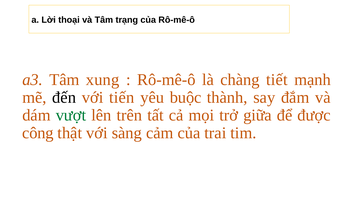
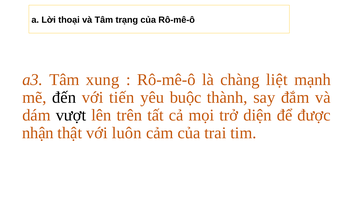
tiết: tiết -> liệt (277, 80)
vượt colour: green -> black (71, 115)
giữa: giữa -> diện (257, 115)
công: công -> nhận (38, 133)
sàng: sàng -> luôn (127, 133)
